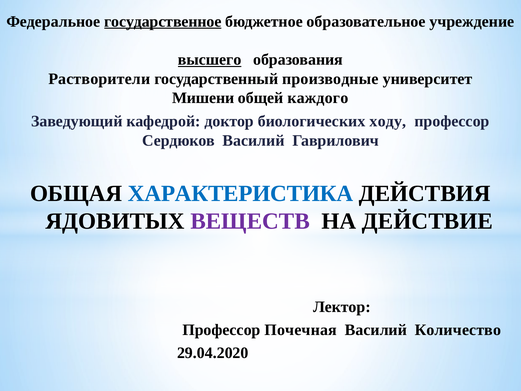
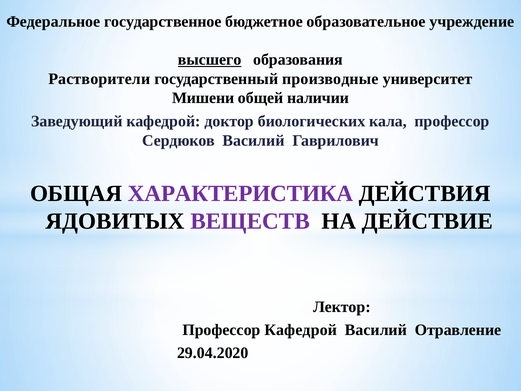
государственное underline: present -> none (163, 21)
каждого: каждого -> наличии (318, 98)
ходу: ходу -> кала (388, 121)
ХАРАКТЕРИСТИКА colour: blue -> purple (241, 193)
Профессор Почечная: Почечная -> Кафедрой (301, 330)
Количество: Количество -> Отравление (458, 330)
